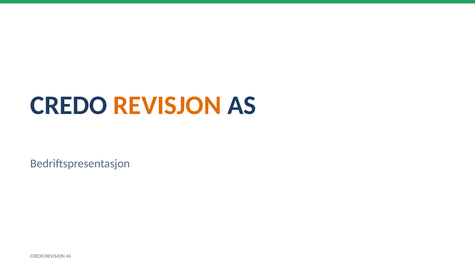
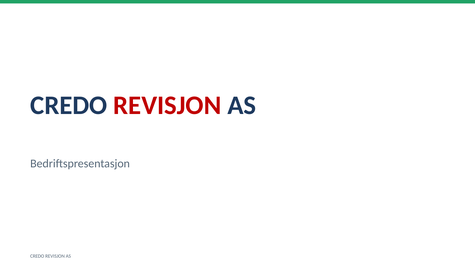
REVISJON colour: orange -> red (167, 105)
